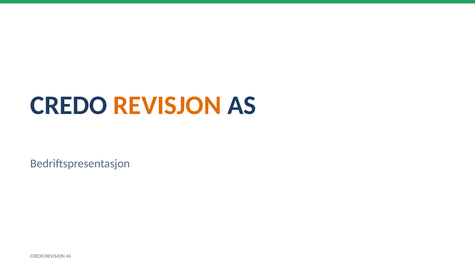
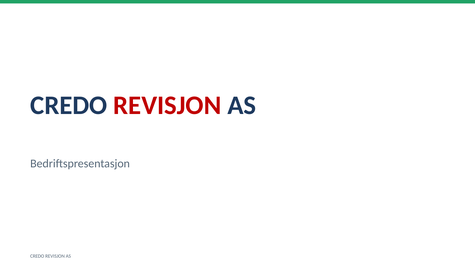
REVISJON colour: orange -> red (167, 105)
